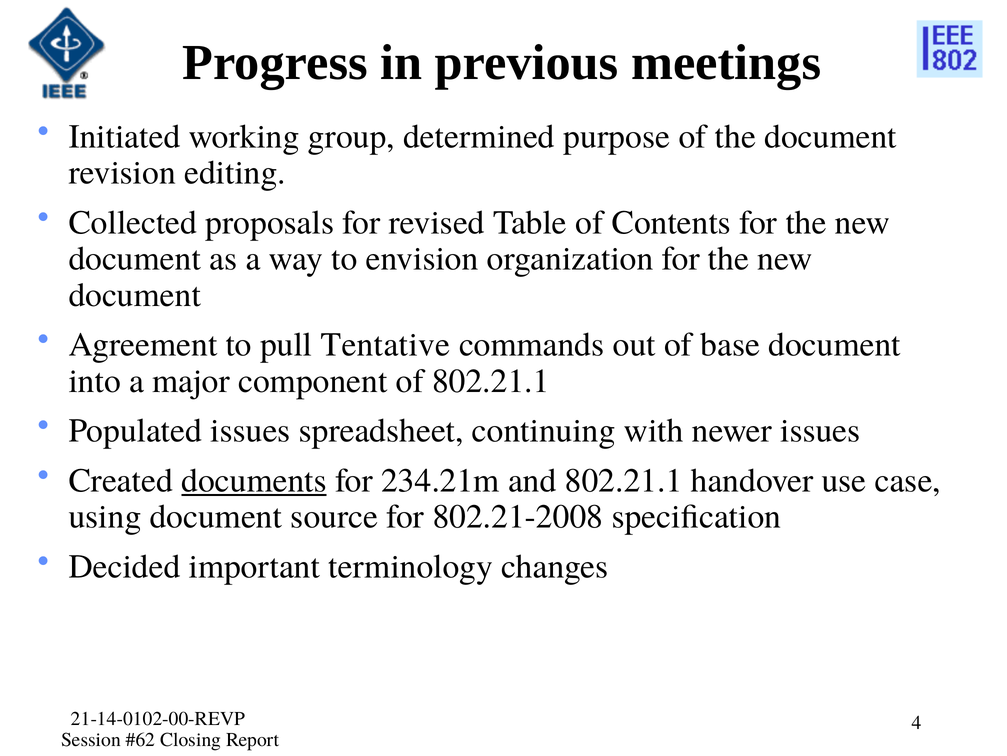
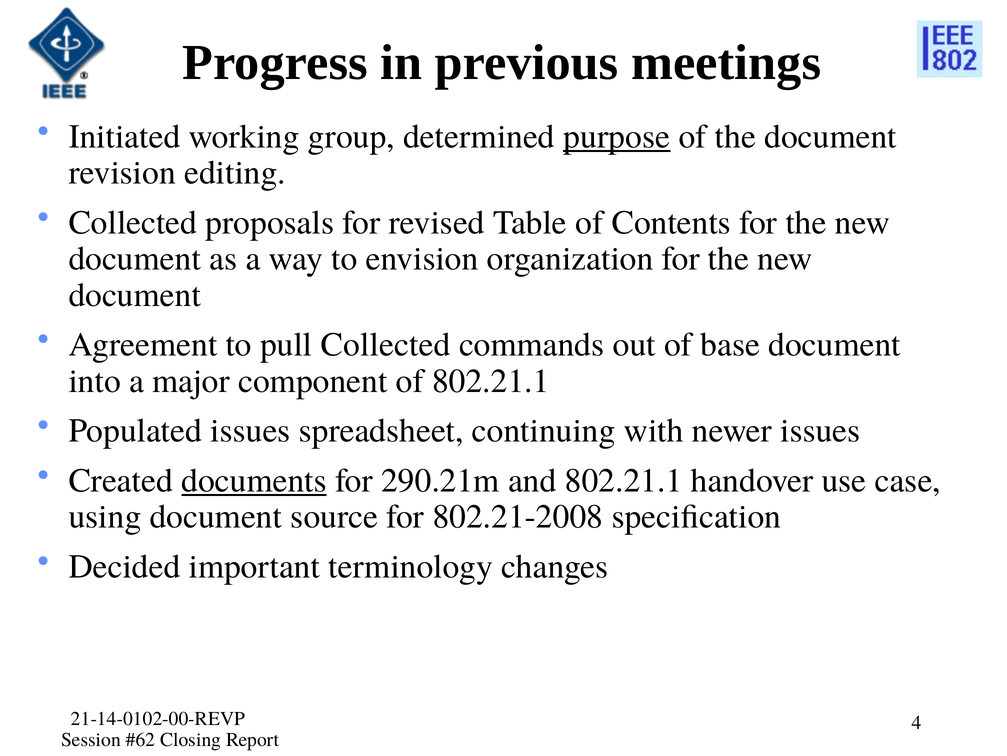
purpose underline: none -> present (617, 136)
pull Tentative: Tentative -> Collected (386, 344)
234.21m: 234.21m -> 290.21m (440, 480)
